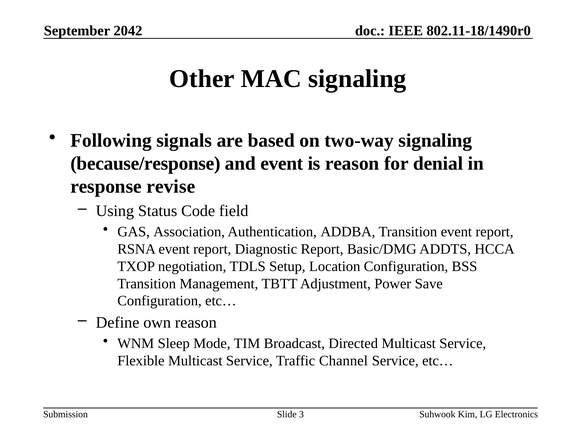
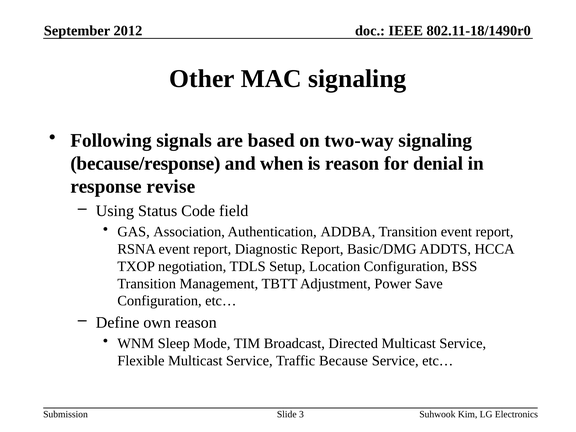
2042: 2042 -> 2012 (128, 31)
and event: event -> when (282, 164)
Channel: Channel -> Because (343, 361)
